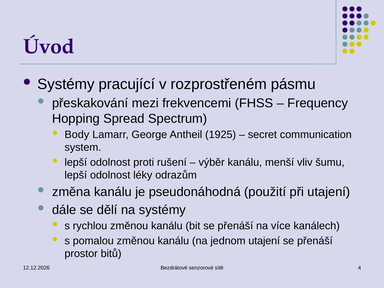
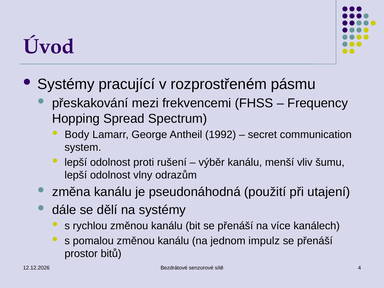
1925: 1925 -> 1992 (221, 135)
léky: léky -> vlny (143, 175)
jednom utajení: utajení -> impulz (264, 241)
